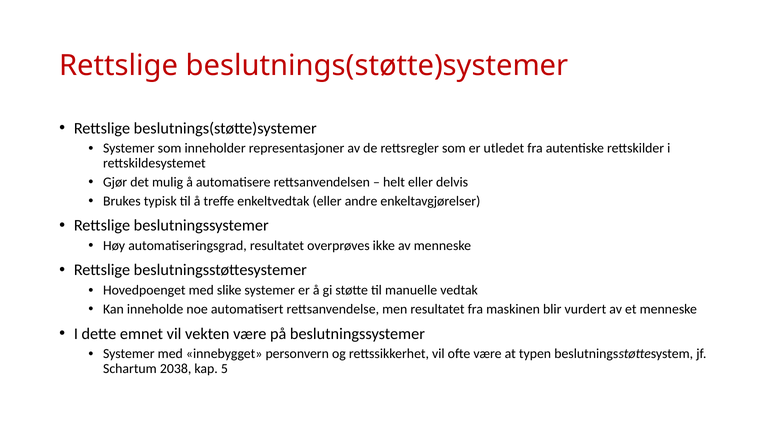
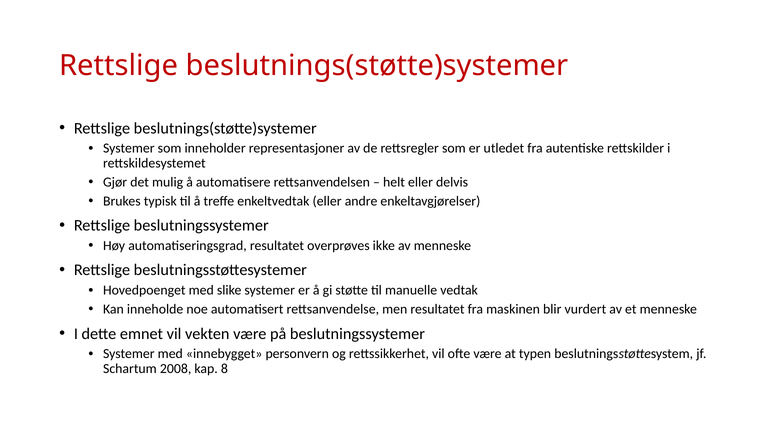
2038: 2038 -> 2008 (176, 368)
5: 5 -> 8 (224, 368)
